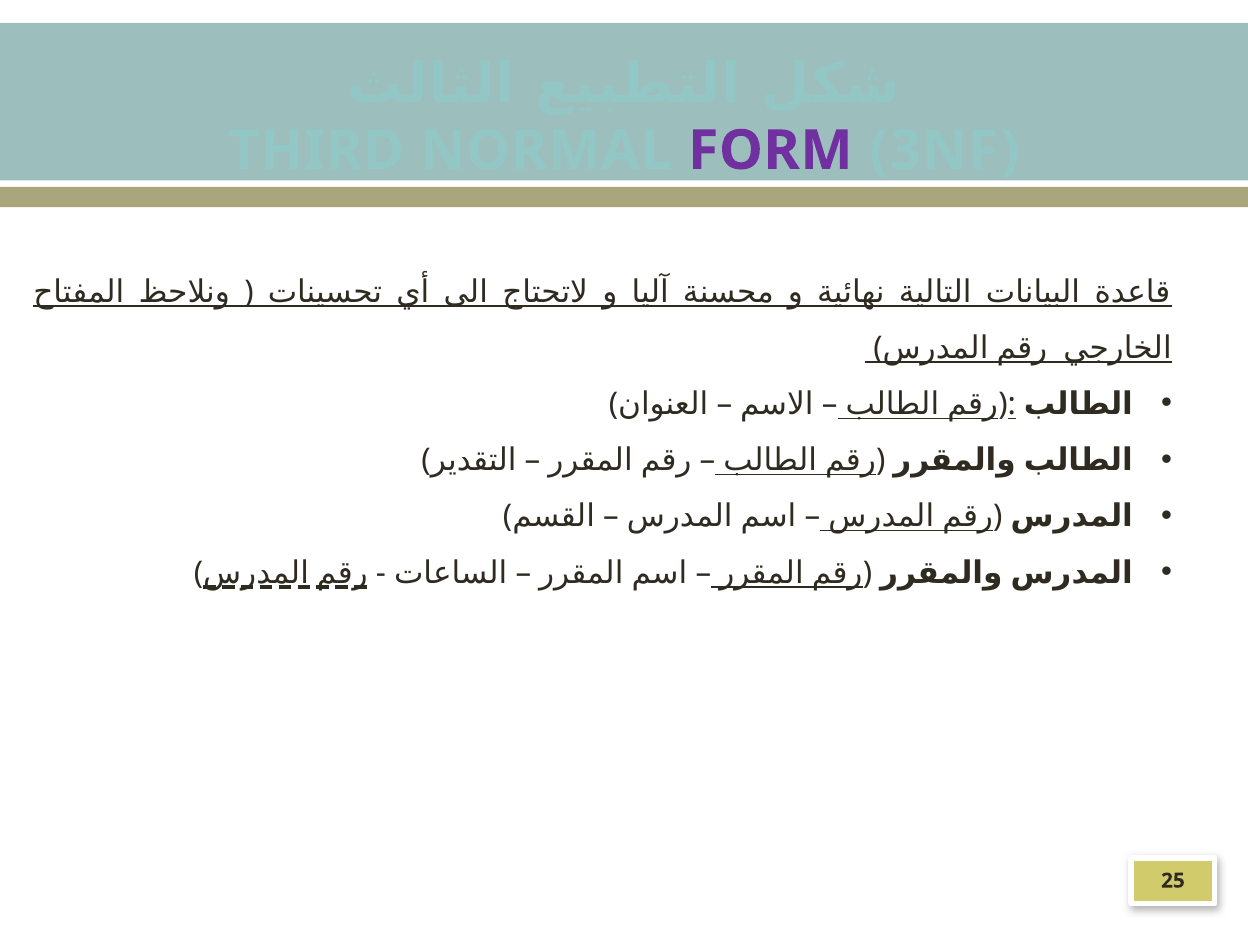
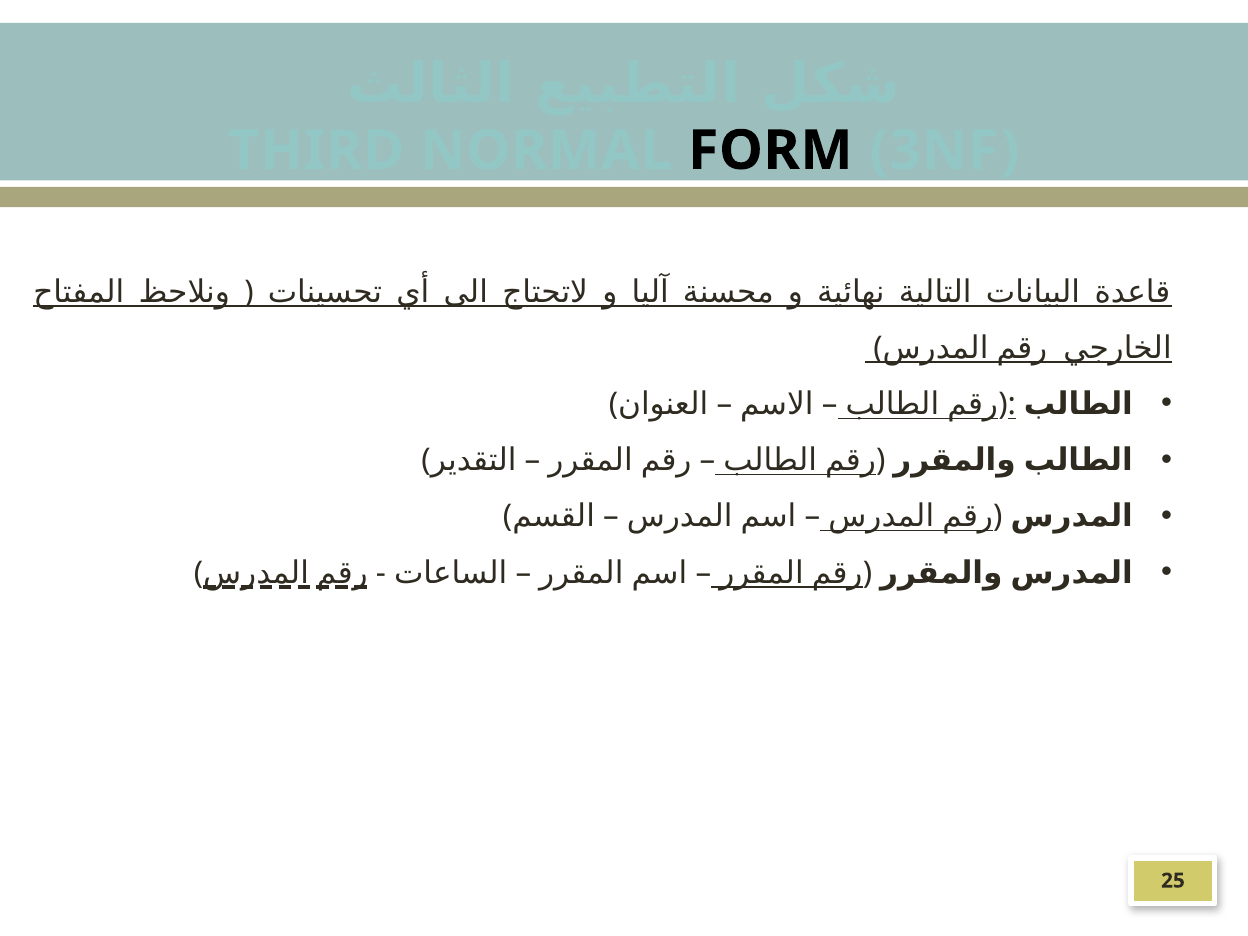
FORM colour: purple -> black (770, 151)
